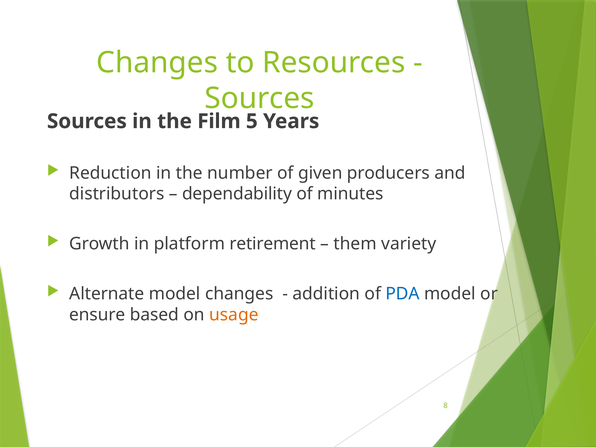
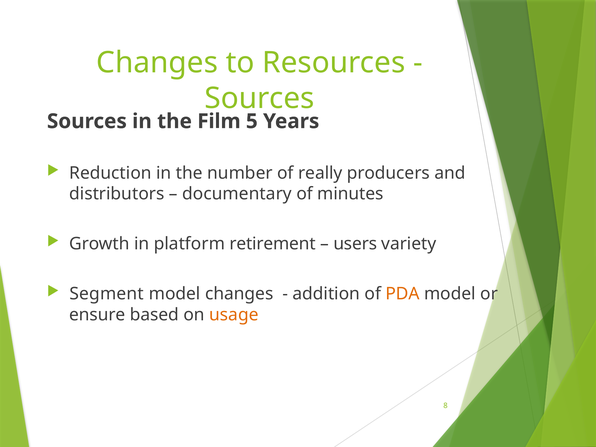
given: given -> really (320, 173)
dependability: dependability -> documentary (237, 194)
them: them -> users (355, 244)
Alternate: Alternate -> Segment (107, 294)
PDA colour: blue -> orange (403, 294)
